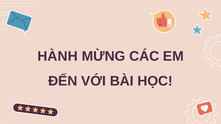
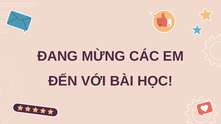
HÀNH: HÀNH -> ĐANG (58, 56)
